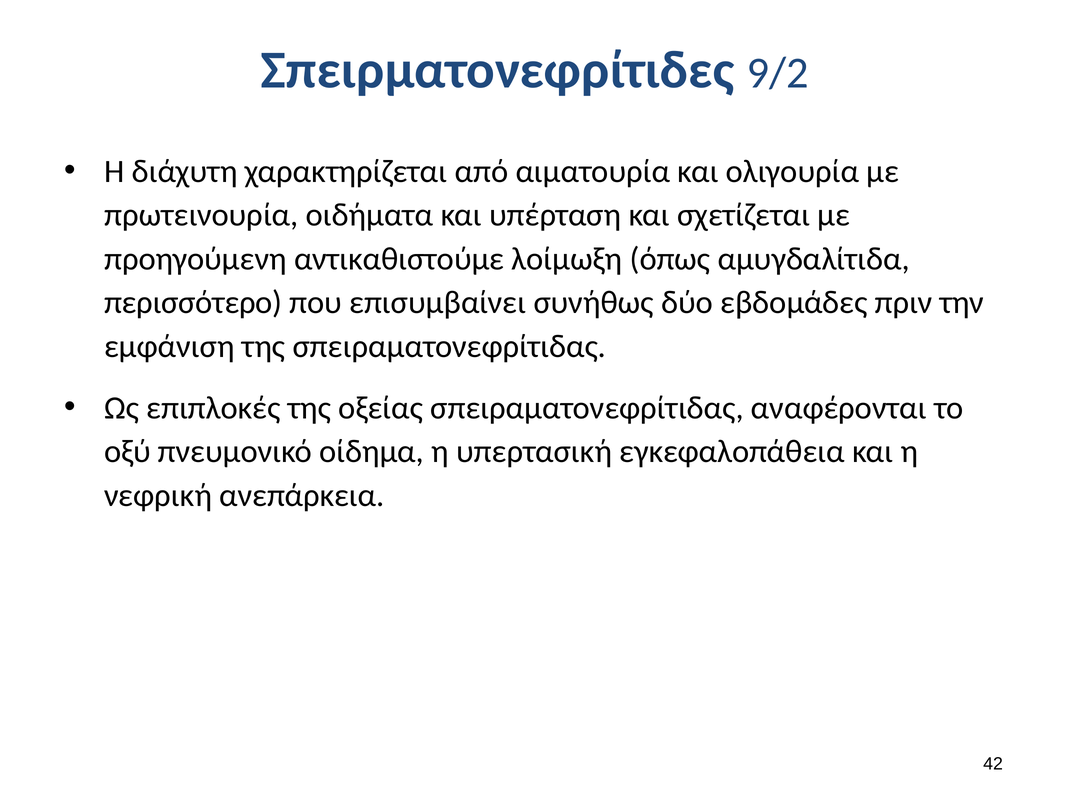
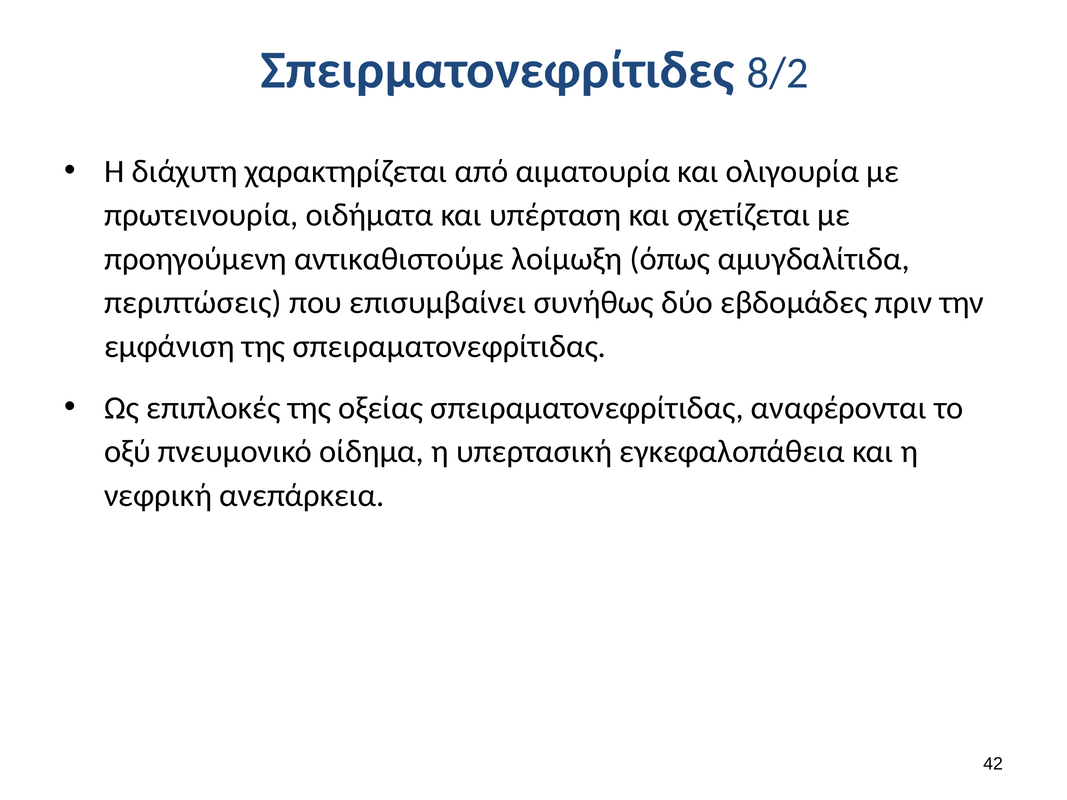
9/2: 9/2 -> 8/2 (778, 73)
περισσότερο: περισσότερο -> περιπτώσεις (193, 303)
